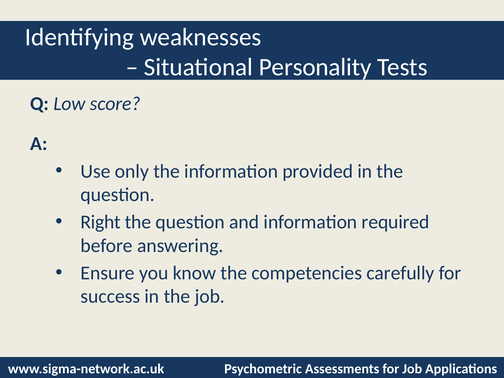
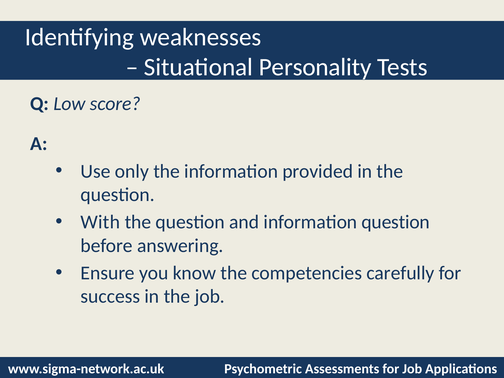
Right: Right -> With (100, 222)
information required: required -> question (396, 222)
